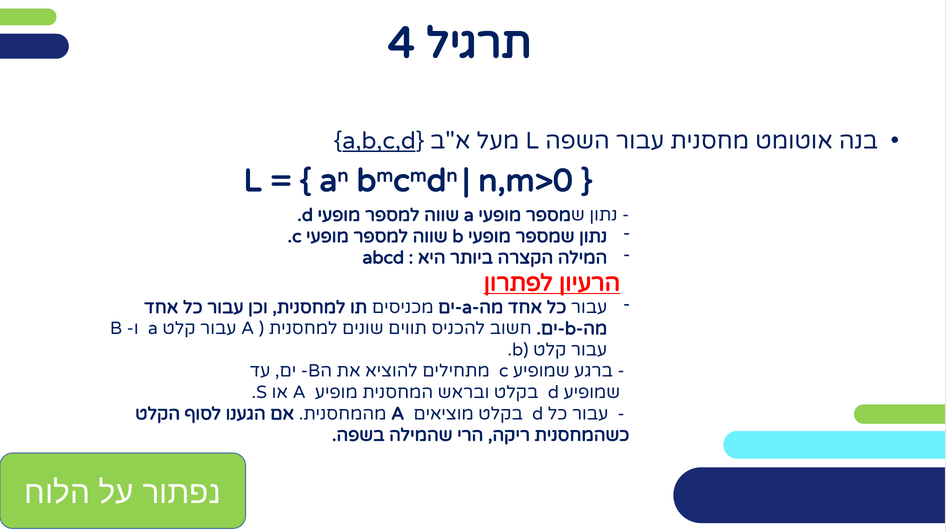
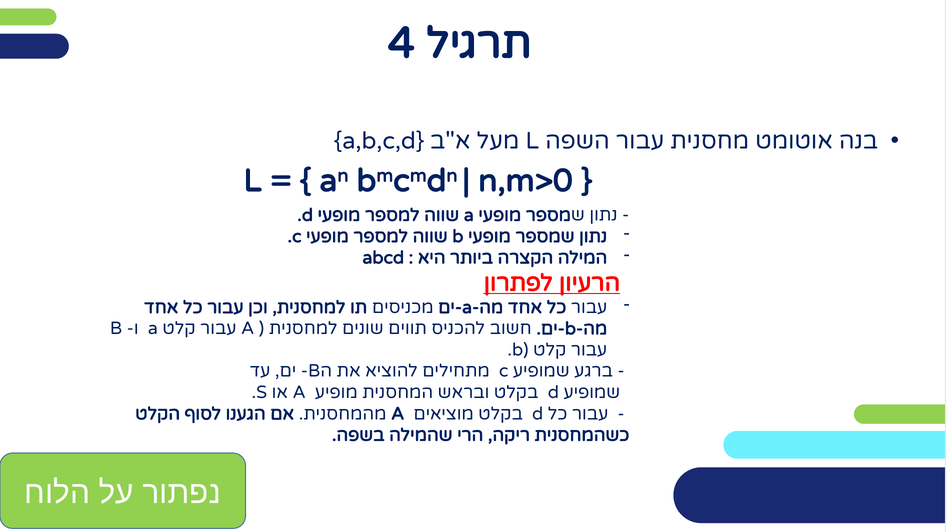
a,b,c,d underline: present -> none (379, 141)
